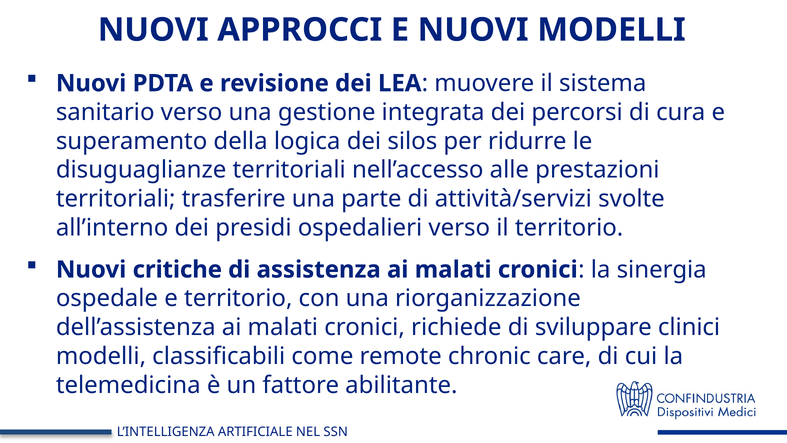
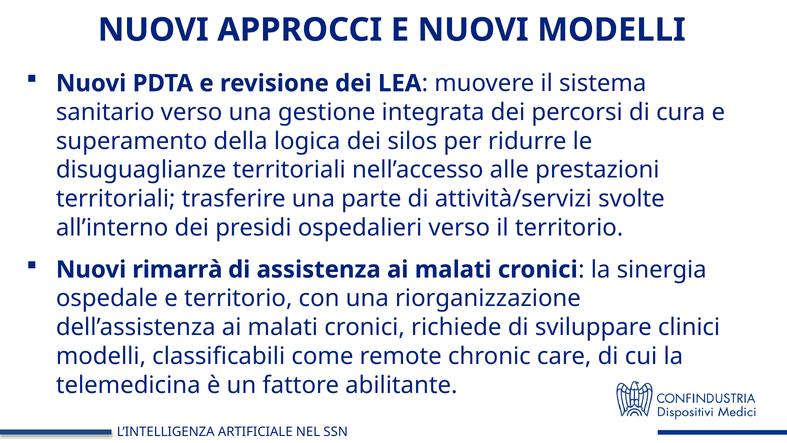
critiche: critiche -> rimarrà (177, 269)
